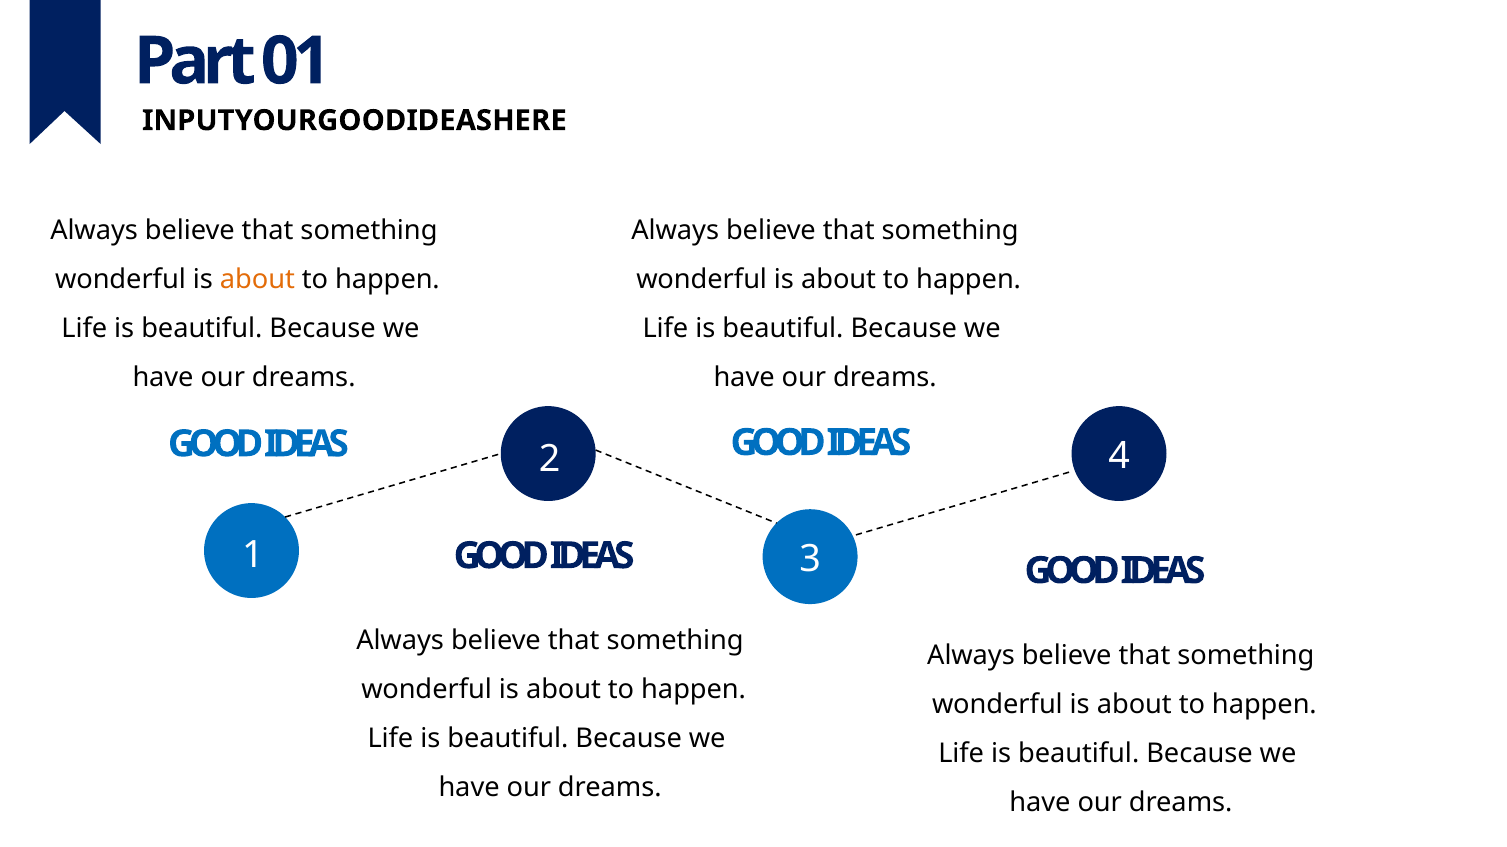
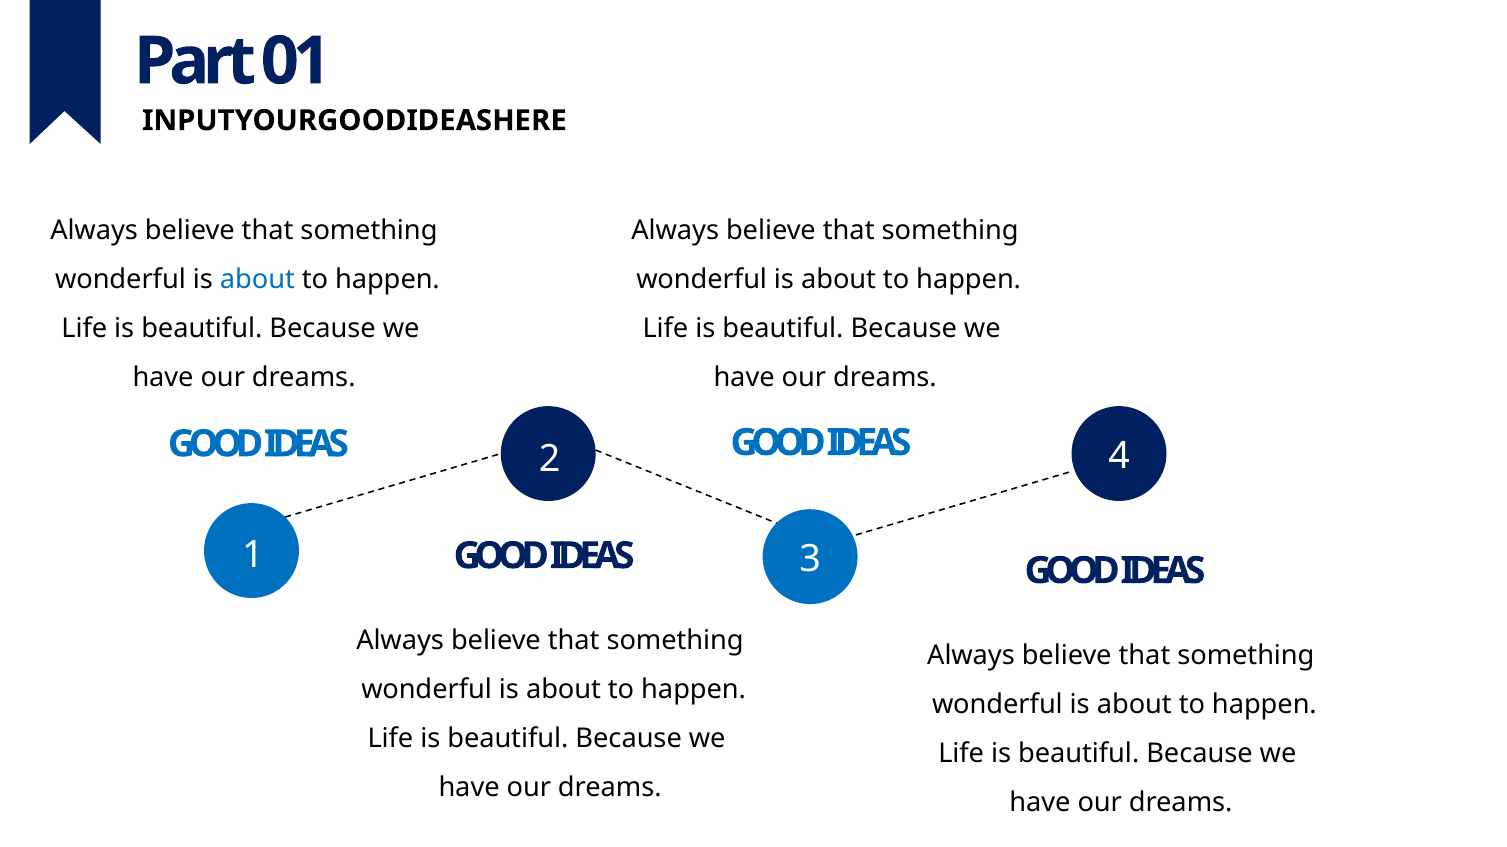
about colour: orange -> blue (257, 280)
